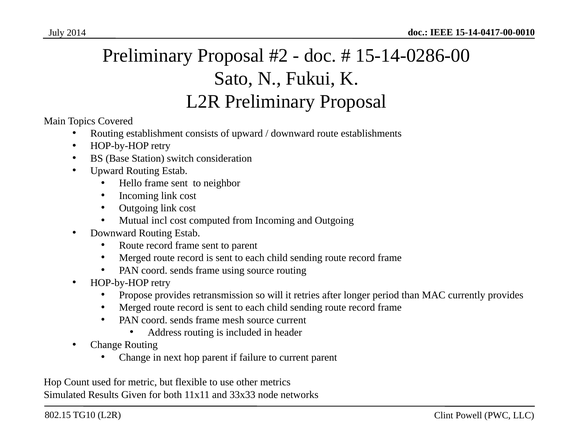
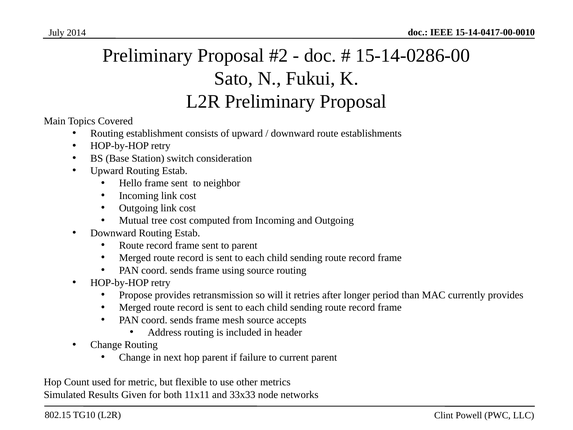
incl: incl -> tree (159, 220)
source current: current -> accepts (291, 320)
